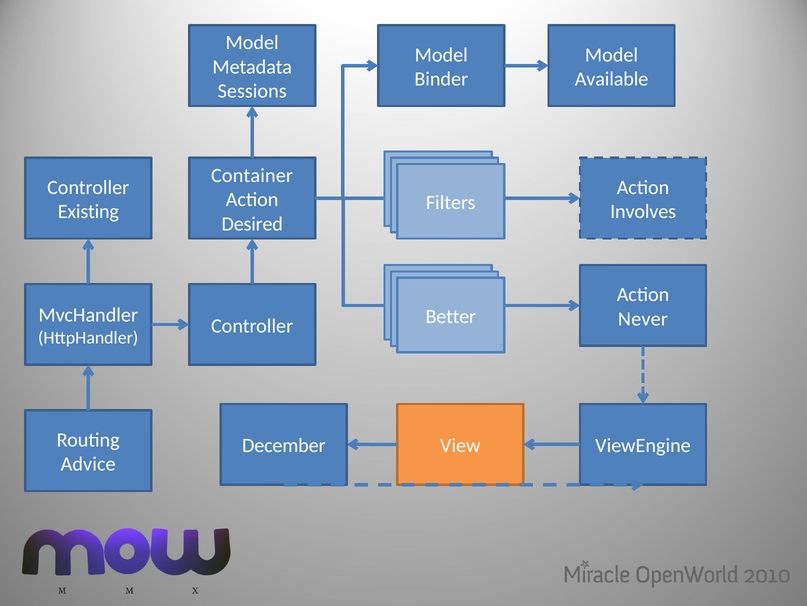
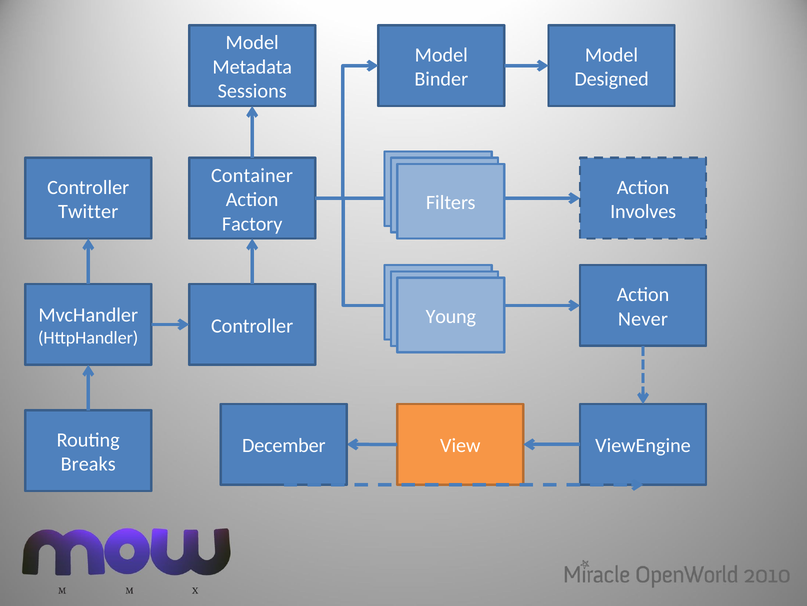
Available: Available -> Designed (612, 79)
Existing: Existing -> Twitter (88, 211)
Desired: Desired -> Factory (252, 224)
Better: Better -> Young (451, 316)
Advice: Advice -> Breaks (88, 464)
